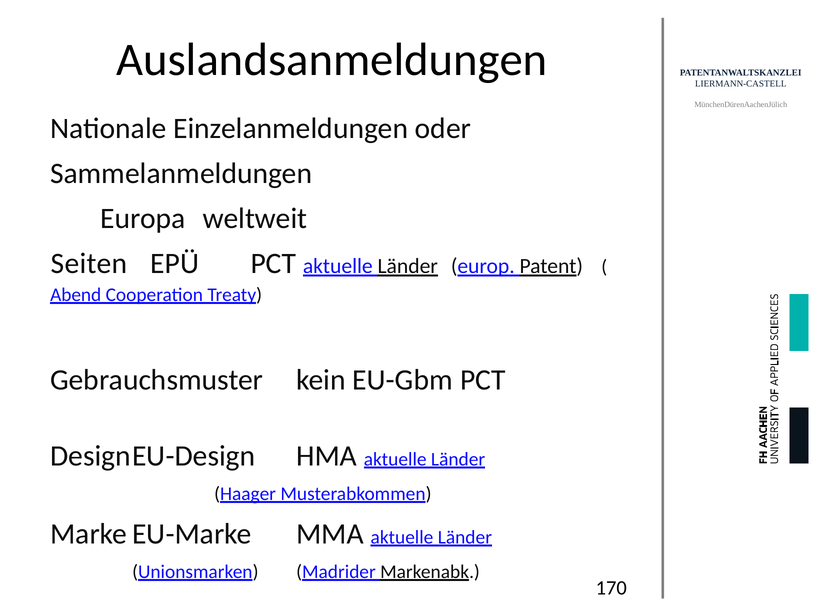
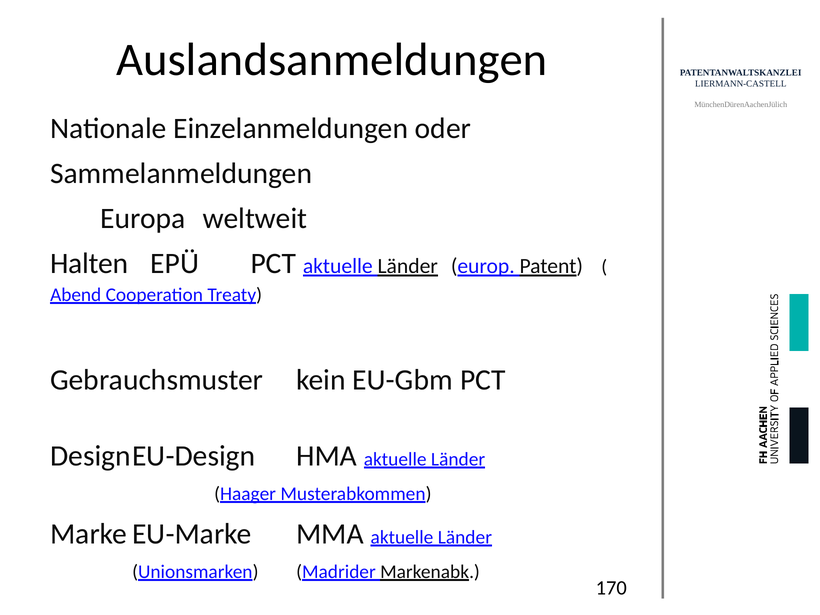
Seiten: Seiten -> Halten (89, 264)
